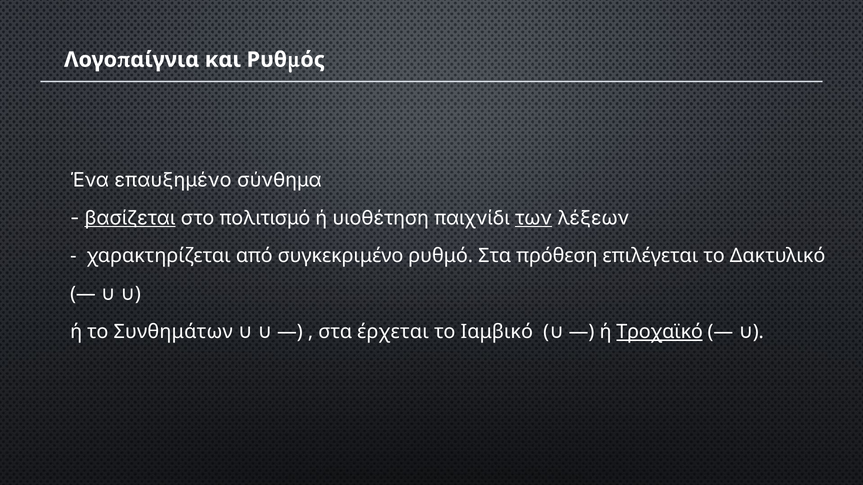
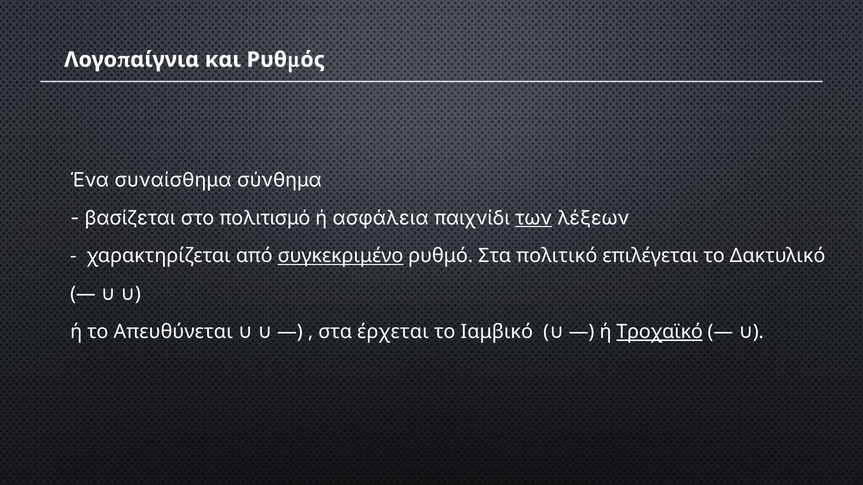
επαυξημένο: επαυξημένο -> συναίσθημα (173, 180)
βασίζεται underline: present -> none (130, 218)
υιοθέτηση: υιοθέτηση -> ασφάλεια (381, 218)
συγκεκριμένο underline: none -> present (341, 256)
πρόθεση: πρόθεση -> πολιτικό (557, 256)
Συνθημάτων: Συνθημάτων -> Απευθύνεται (173, 332)
